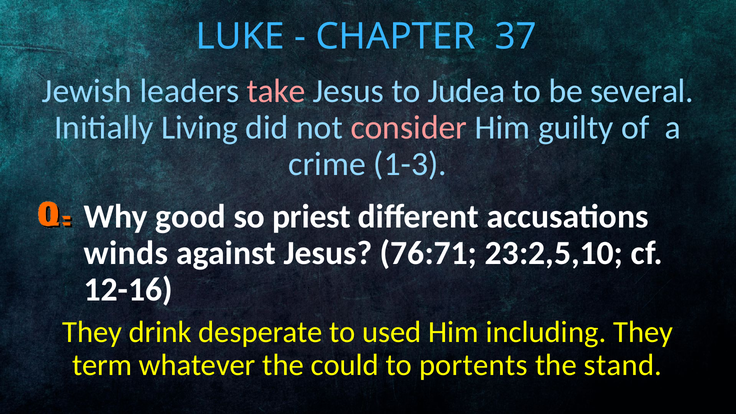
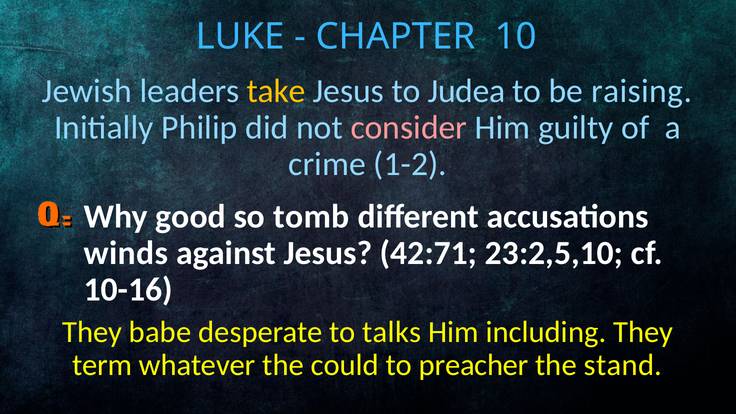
37: 37 -> 10 (516, 36)
take colour: pink -> yellow (276, 91)
several: several -> raising (642, 91)
Living: Living -> Philip (199, 127)
1-3: 1-3 -> 1-2 (410, 164)
priest: priest -> tomb (311, 217)
76:71: 76:71 -> 42:71 (429, 253)
12-16: 12-16 -> 10-16 (128, 290)
drink: drink -> babe (160, 332)
used: used -> talks (392, 332)
portents: portents -> preacher (474, 365)
